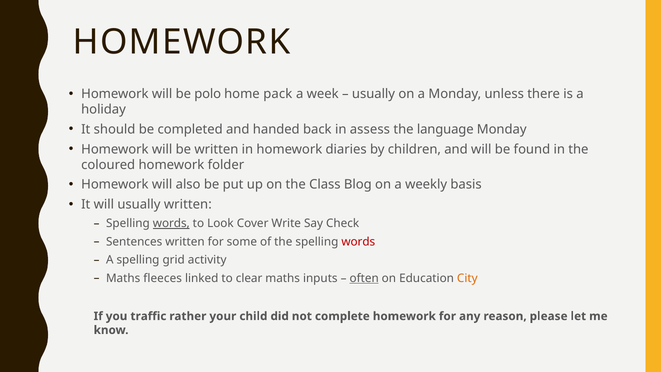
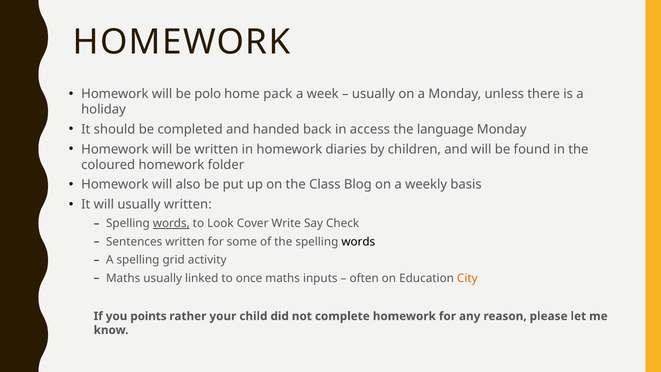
assess: assess -> access (370, 129)
words colour: red -> black (358, 242)
Maths fleeces: fleeces -> usually (163, 278)
clear: clear -> once (249, 278)
often underline: present -> none (364, 278)
traffic: traffic -> points (148, 316)
